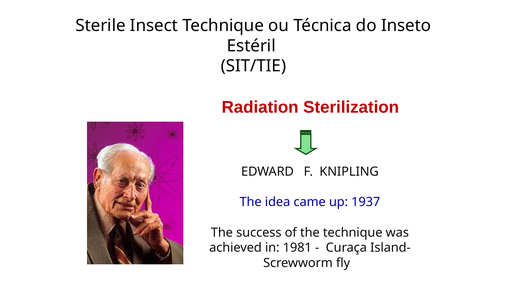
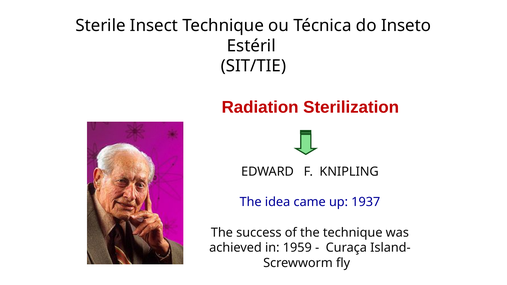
1981: 1981 -> 1959 (297, 248)
